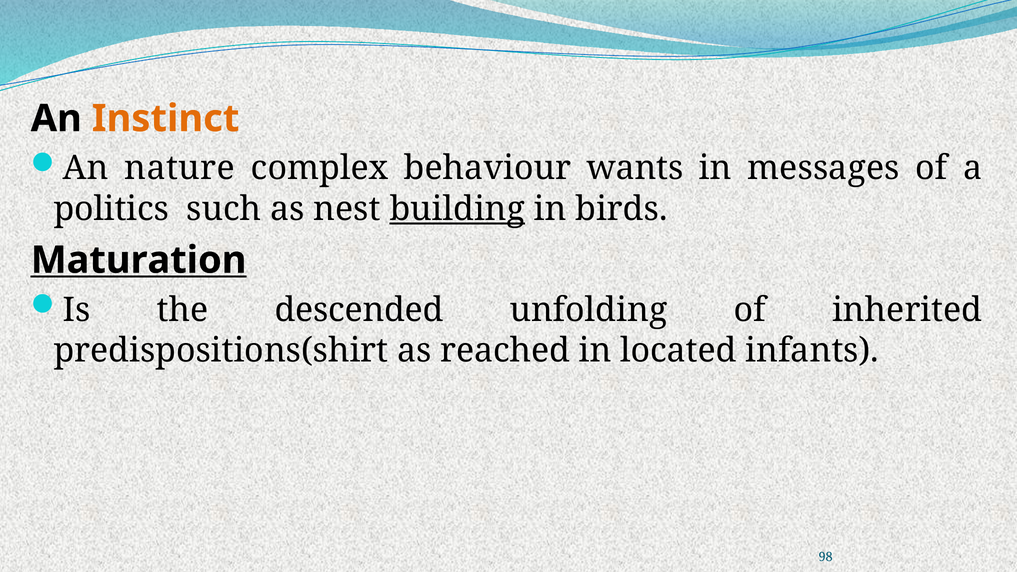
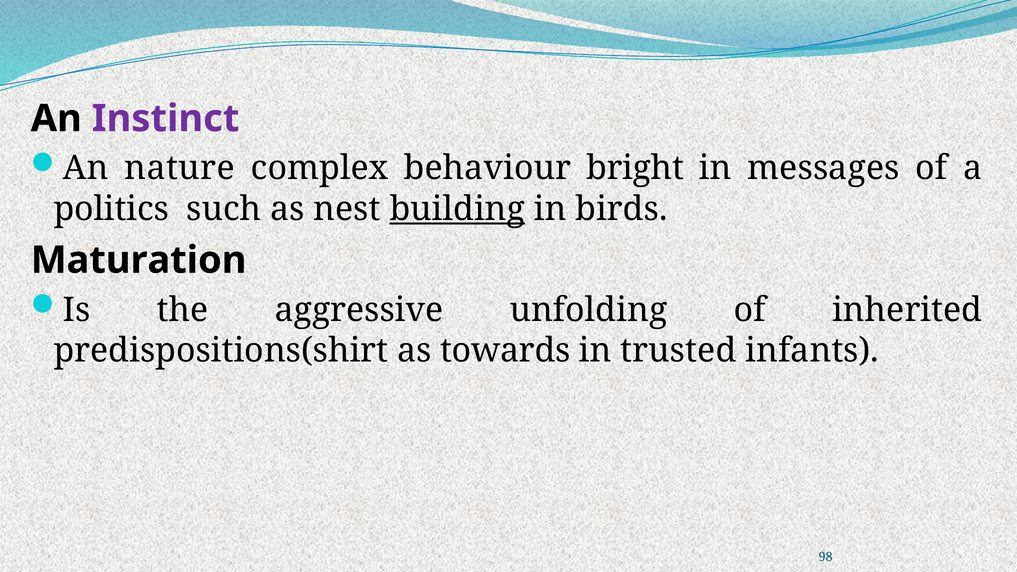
Instinct colour: orange -> purple (166, 119)
wants: wants -> bright (635, 168)
Maturation underline: present -> none (139, 260)
descended: descended -> aggressive (359, 310)
reached: reached -> towards (505, 351)
located: located -> trusted (678, 351)
